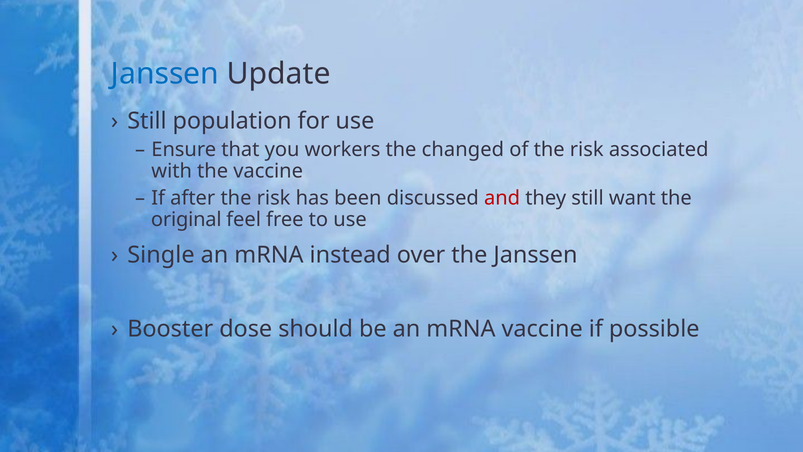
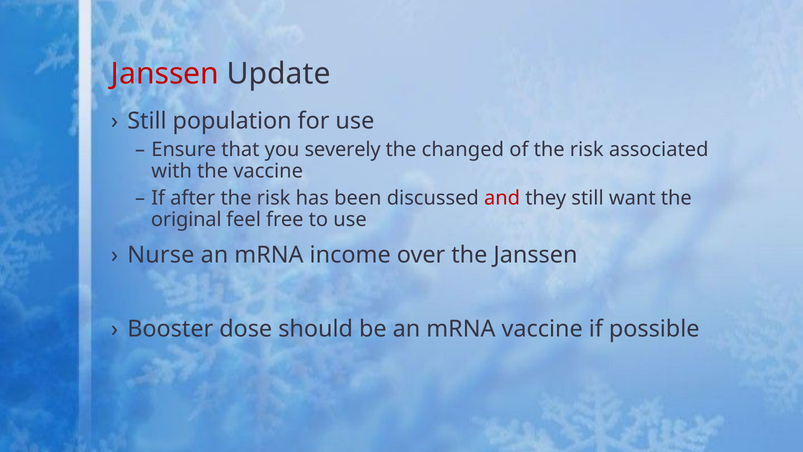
Janssen colour: blue -> red (165, 74)
workers: workers -> severely (343, 149)
Single: Single -> Nurse (161, 255)
instead: instead -> income (350, 255)
